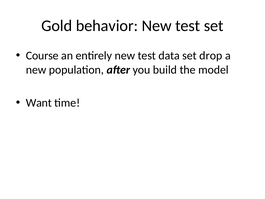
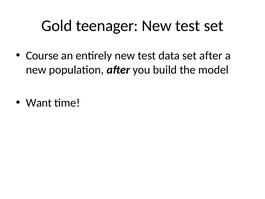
behavior: behavior -> teenager (107, 26)
set drop: drop -> after (211, 56)
